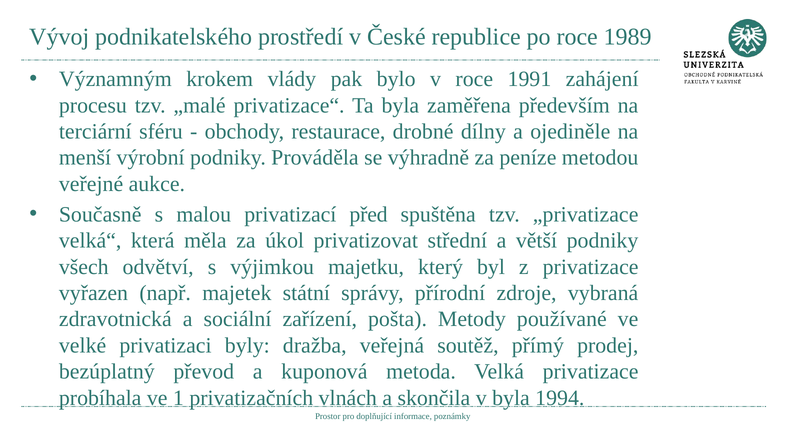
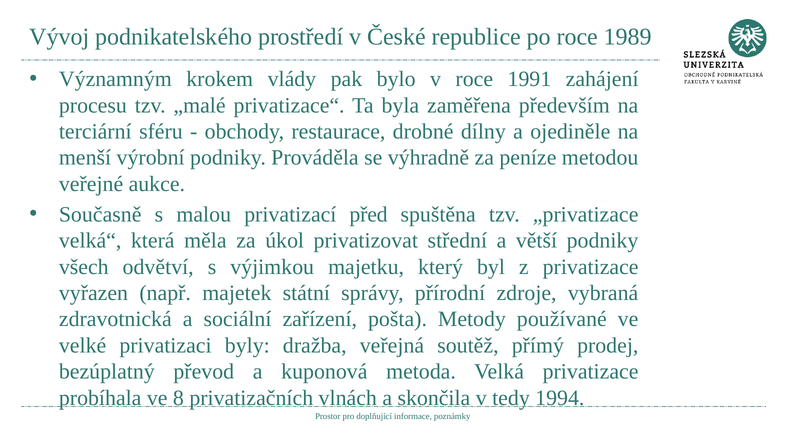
1: 1 -> 8 (178, 398)
v byla: byla -> tedy (511, 398)
